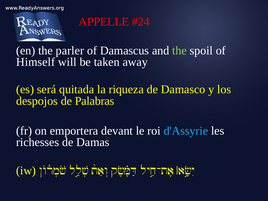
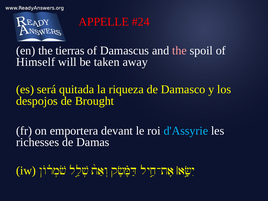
parler: parler -> tierras (70, 51)
the colour: light green -> pink (179, 51)
Palabras: Palabras -> Brought (95, 101)
